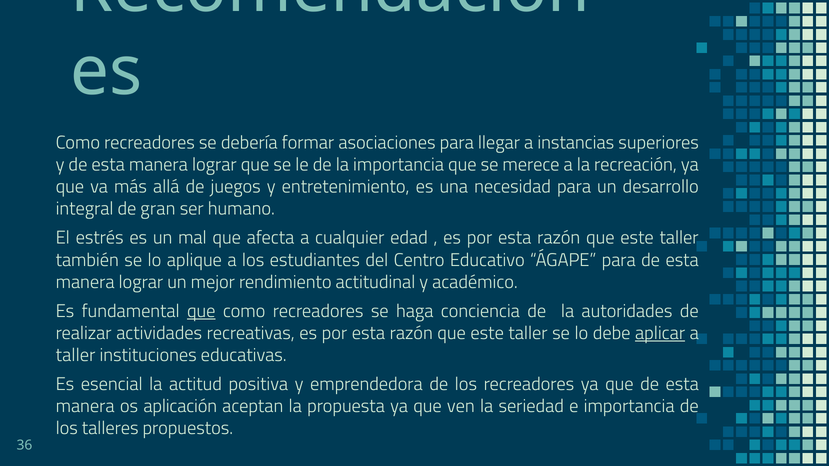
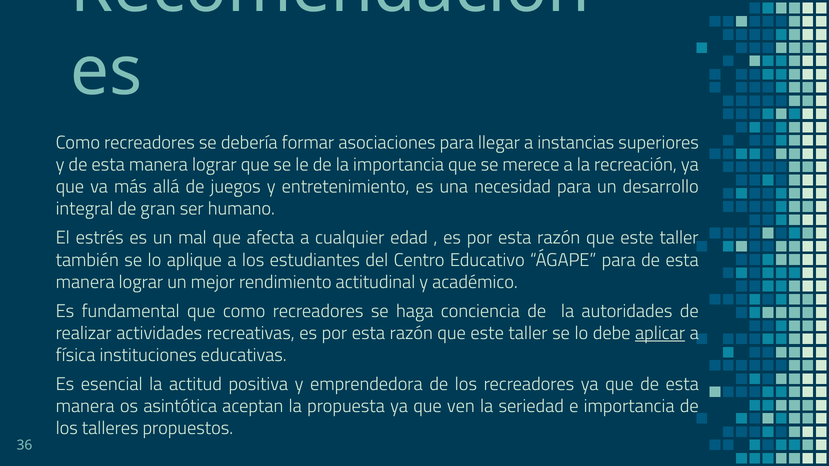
que underline: present -> none (201, 311)
taller: taller -> física (76, 355)
aplicación: aplicación -> asintótica (180, 407)
